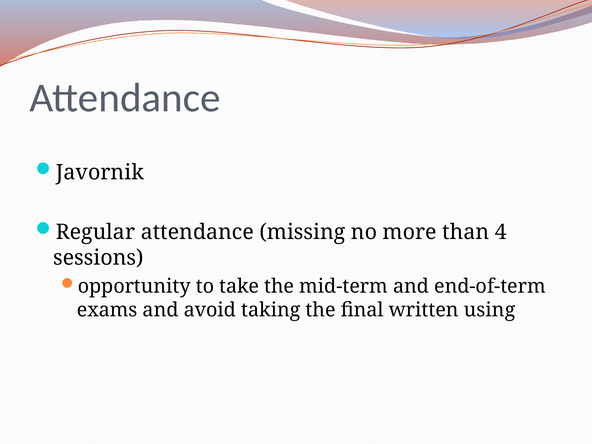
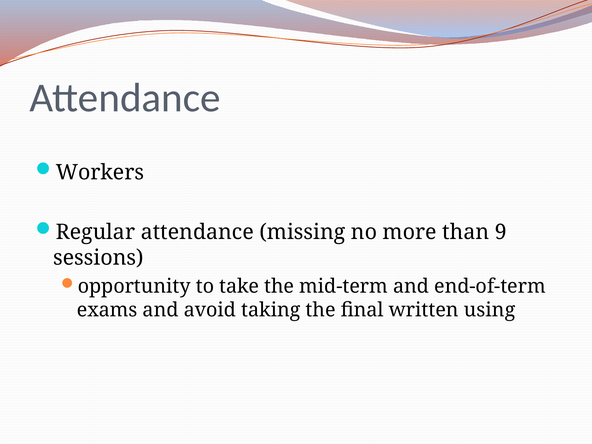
Javornik: Javornik -> Workers (100, 172)
4: 4 -> 9 (501, 232)
